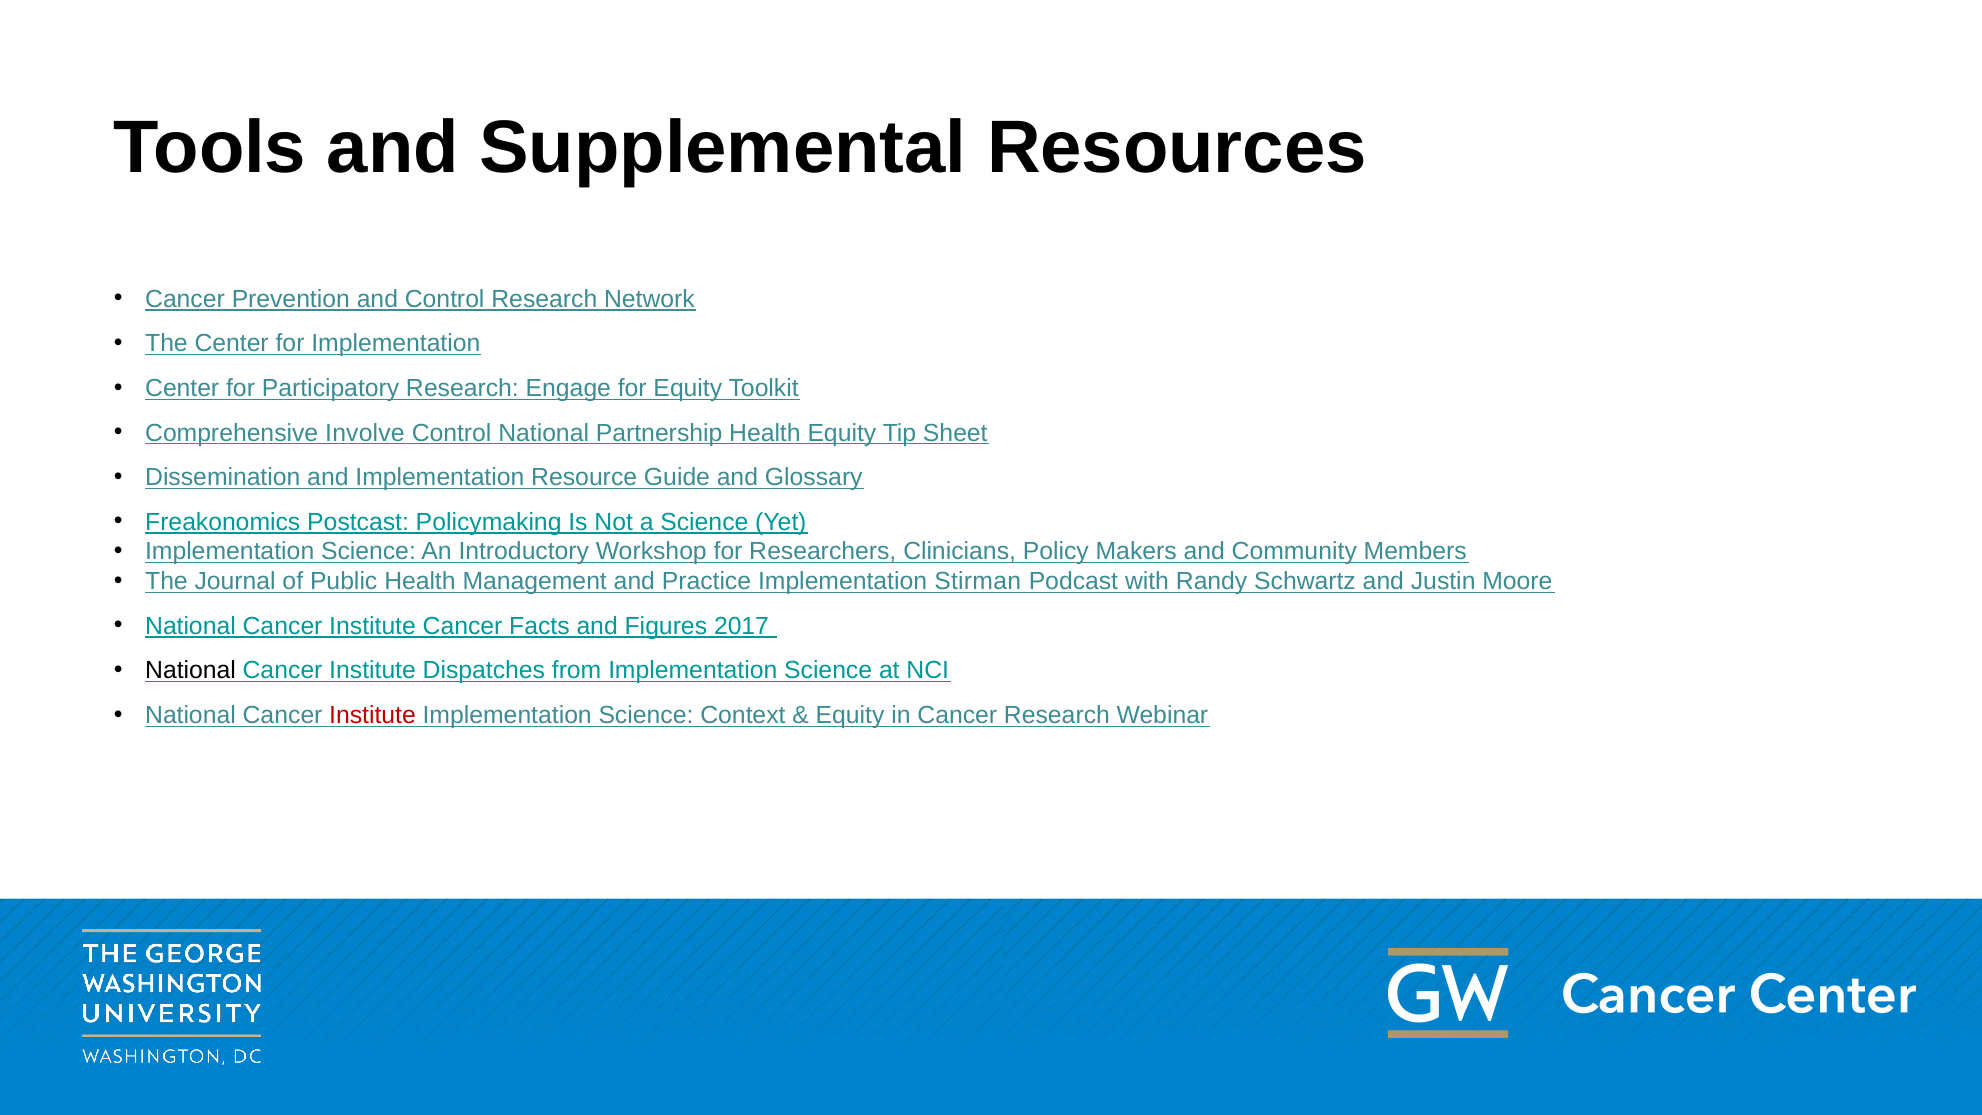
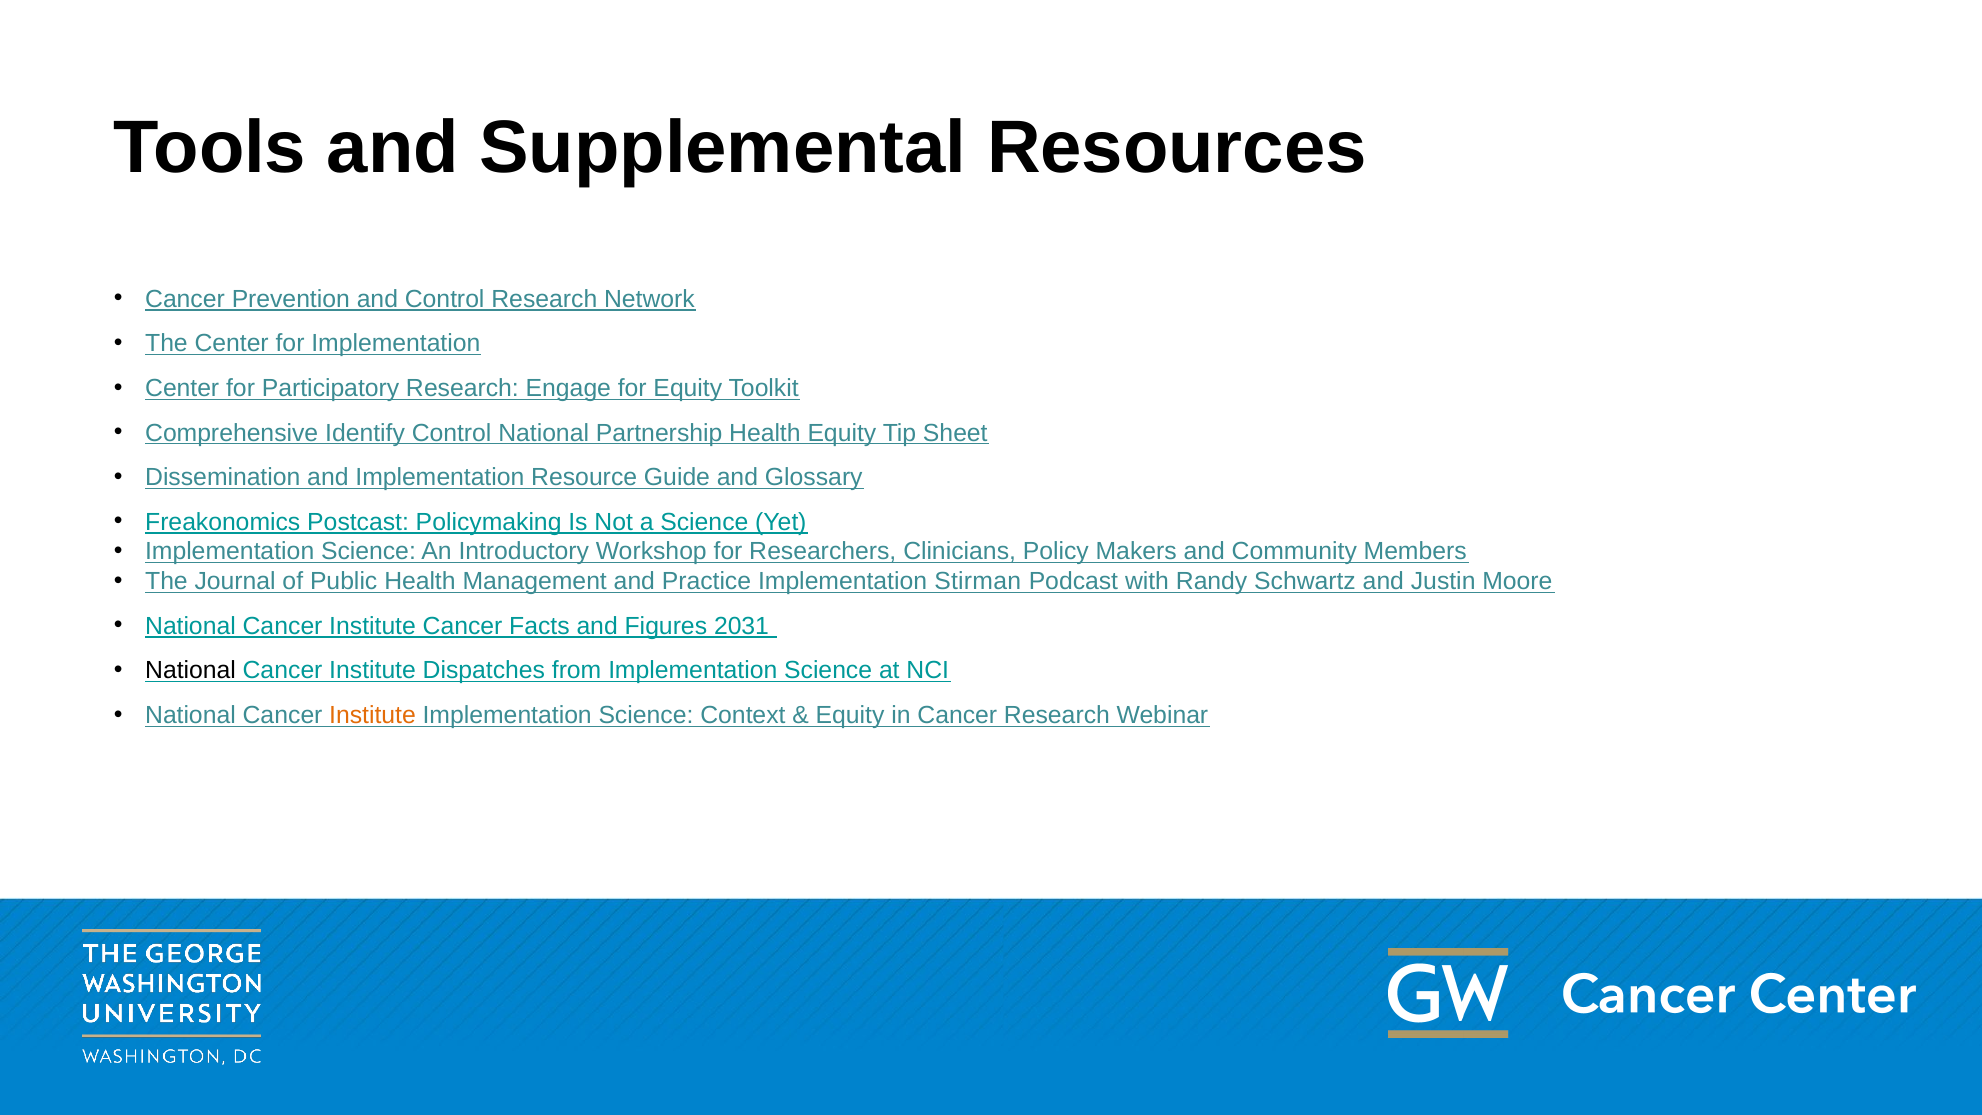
Involve: Involve -> Identify (365, 433)
2017: 2017 -> 2031 (742, 626)
Institute colour: red -> orange (373, 715)
